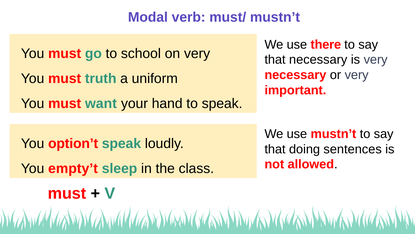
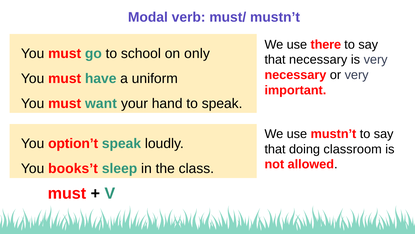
on very: very -> only (197, 53)
truth: truth -> have (101, 78)
sentences: sentences -> classroom (353, 149)
empty’t: empty’t -> books’t (73, 168)
